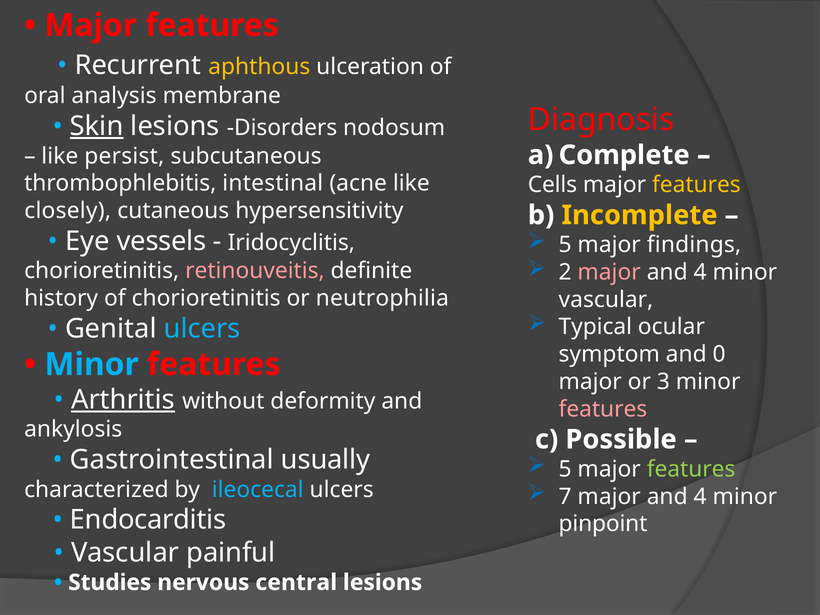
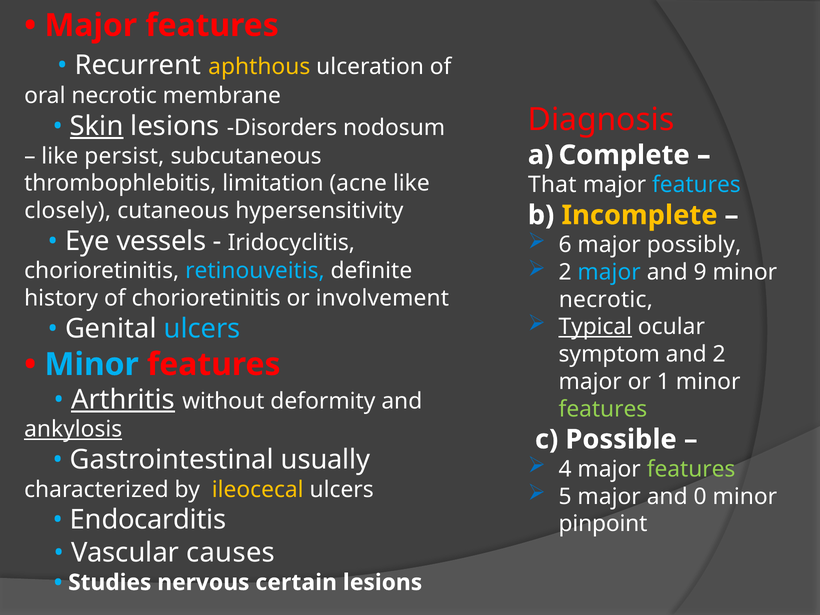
oral analysis: analysis -> necrotic (114, 96)
intestinal: intestinal -> limitation (273, 183)
Cells: Cells -> That (552, 185)
features colour: yellow -> light blue (696, 185)
5: 5 -> 6 (565, 245)
findings: findings -> possibly (694, 245)
major colour: pink -> light blue (609, 272)
4: 4 -> 9 (700, 272)
retinouveitis colour: pink -> light blue (255, 271)
neutrophilia: neutrophilia -> involvement (382, 298)
vascular: vascular -> necrotic (606, 300)
Typical underline: none -> present (595, 327)
and 0: 0 -> 2 (719, 354)
3: 3 -> 1 (663, 382)
features colour: pink -> light green (603, 409)
ankylosis underline: none -> present (73, 429)
5: 5 -> 4 (565, 469)
ileocecal colour: light blue -> yellow (258, 490)
7: 7 -> 5 (565, 496)
4: 4 -> 0 (700, 496)
painful: painful -> causes (231, 553)
central: central -> certain (296, 583)
